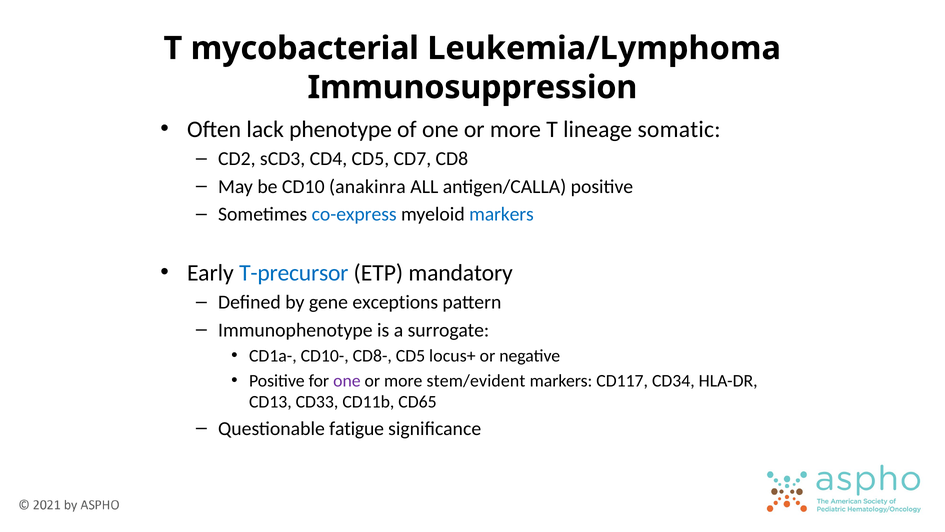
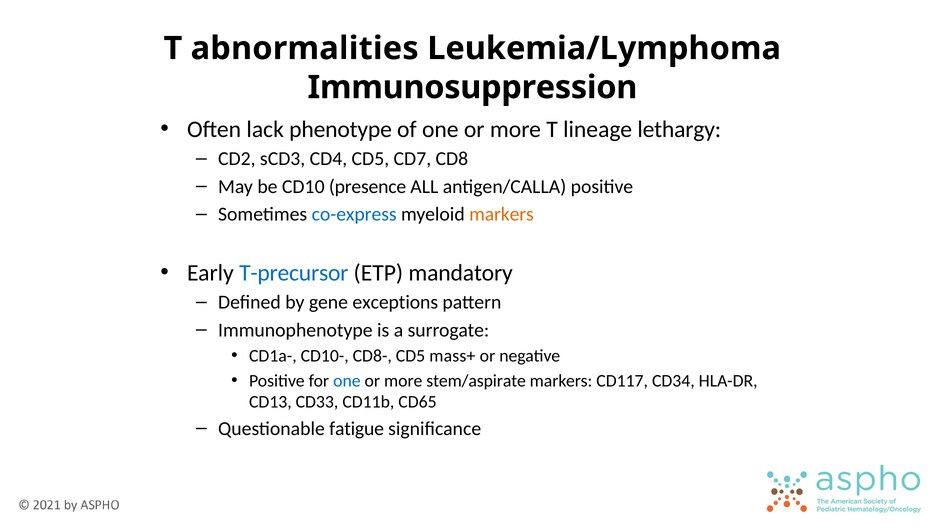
mycobacterial: mycobacterial -> abnormalities (305, 48)
somatic: somatic -> lethargy (679, 129)
anakinra: anakinra -> presence (368, 186)
markers colour: blue -> orange (501, 214)
locus+: locus+ -> mass+ (452, 356)
one colour: purple -> blue (347, 380)
stem/evident: stem/evident -> stem/aspirate (476, 380)
